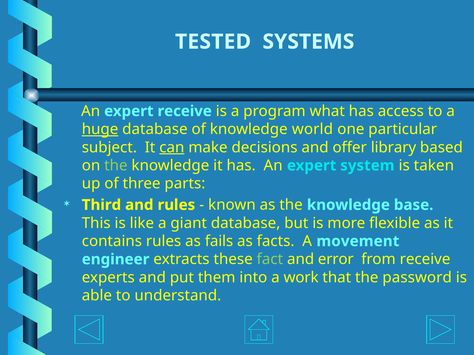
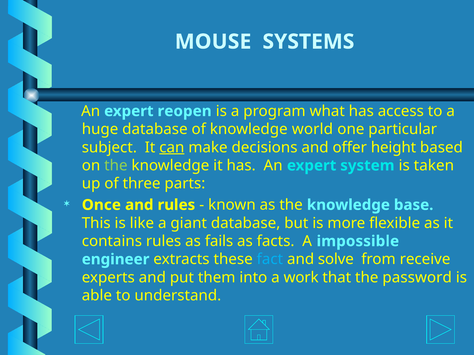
TESTED: TESTED -> MOUSE (213, 42)
expert receive: receive -> reopen (185, 111)
huge underline: present -> none (100, 129)
library: library -> height (394, 148)
Third: Third -> Once (101, 205)
movement: movement -> impossible (358, 242)
fact colour: light green -> light blue (270, 260)
error: error -> solve (336, 260)
